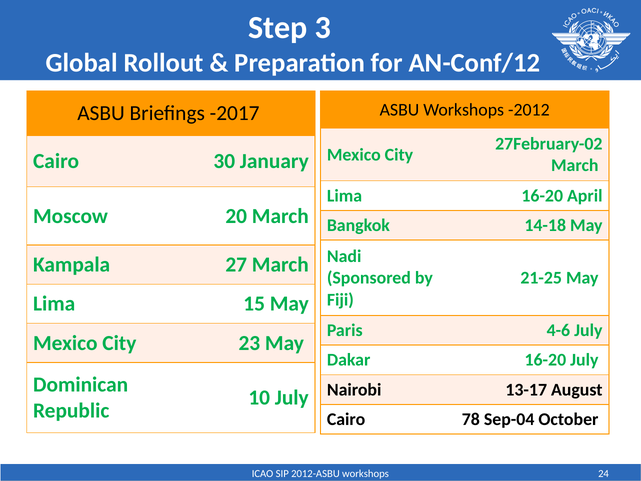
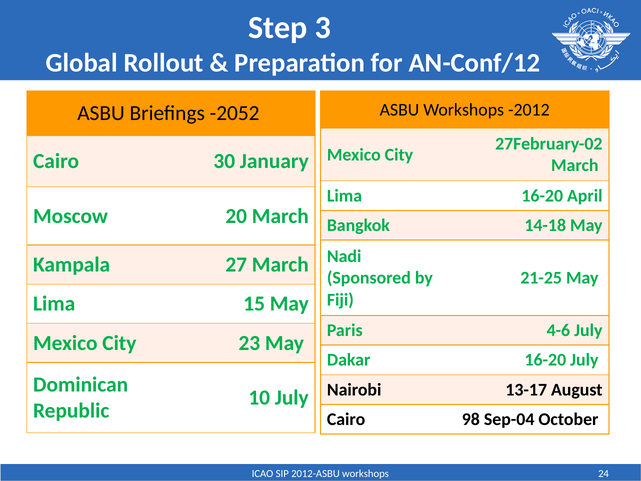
-2017: -2017 -> -2052 (235, 113)
78: 78 -> 98 (471, 419)
